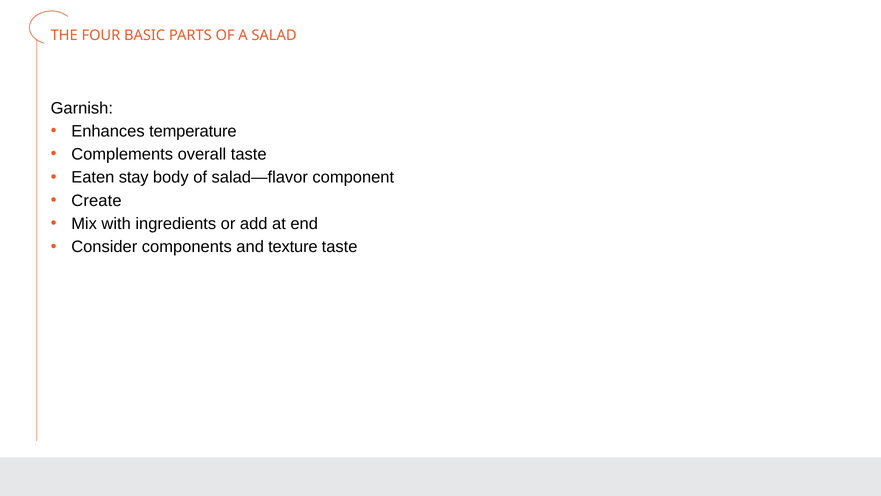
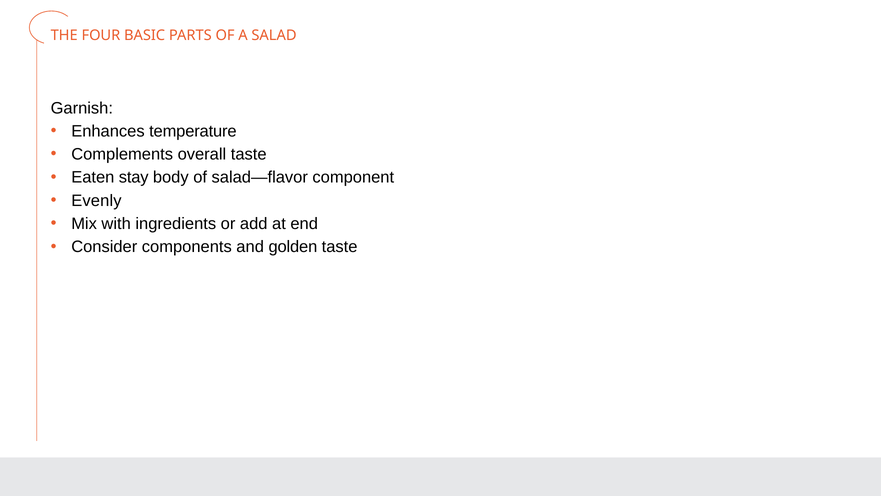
Create: Create -> Evenly (96, 200)
texture: texture -> golden (293, 247)
